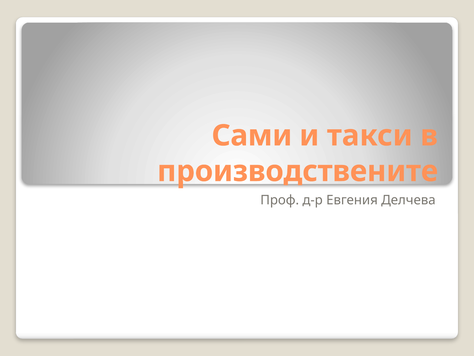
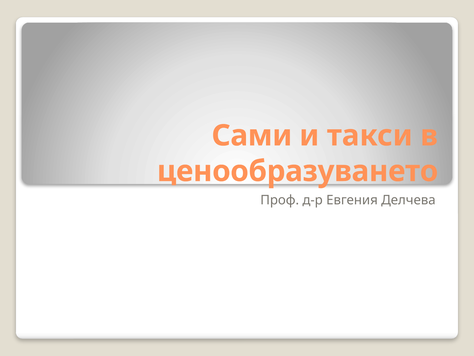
производствените: производствените -> ценообразуването (298, 171)
